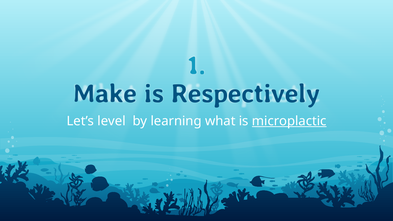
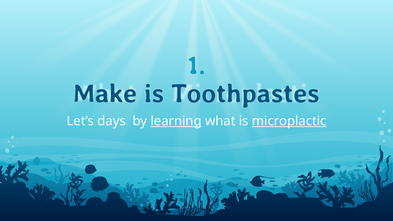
Respectively: Respectively -> Toothpastes (245, 94)
level: level -> days (112, 121)
learning underline: none -> present (176, 121)
